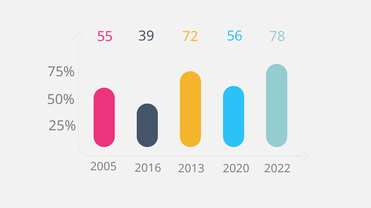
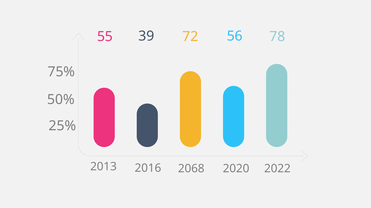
2005: 2005 -> 2013 (103, 167)
2013: 2013 -> 2068 (191, 169)
